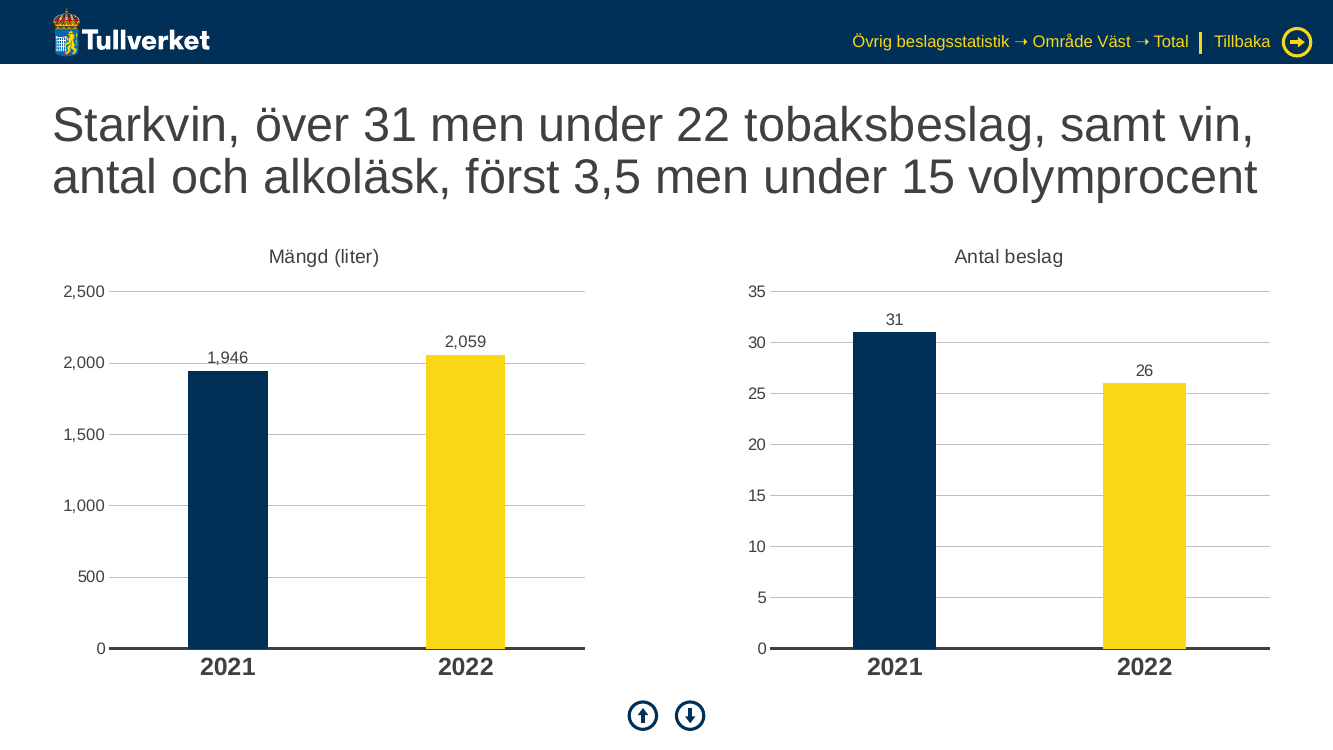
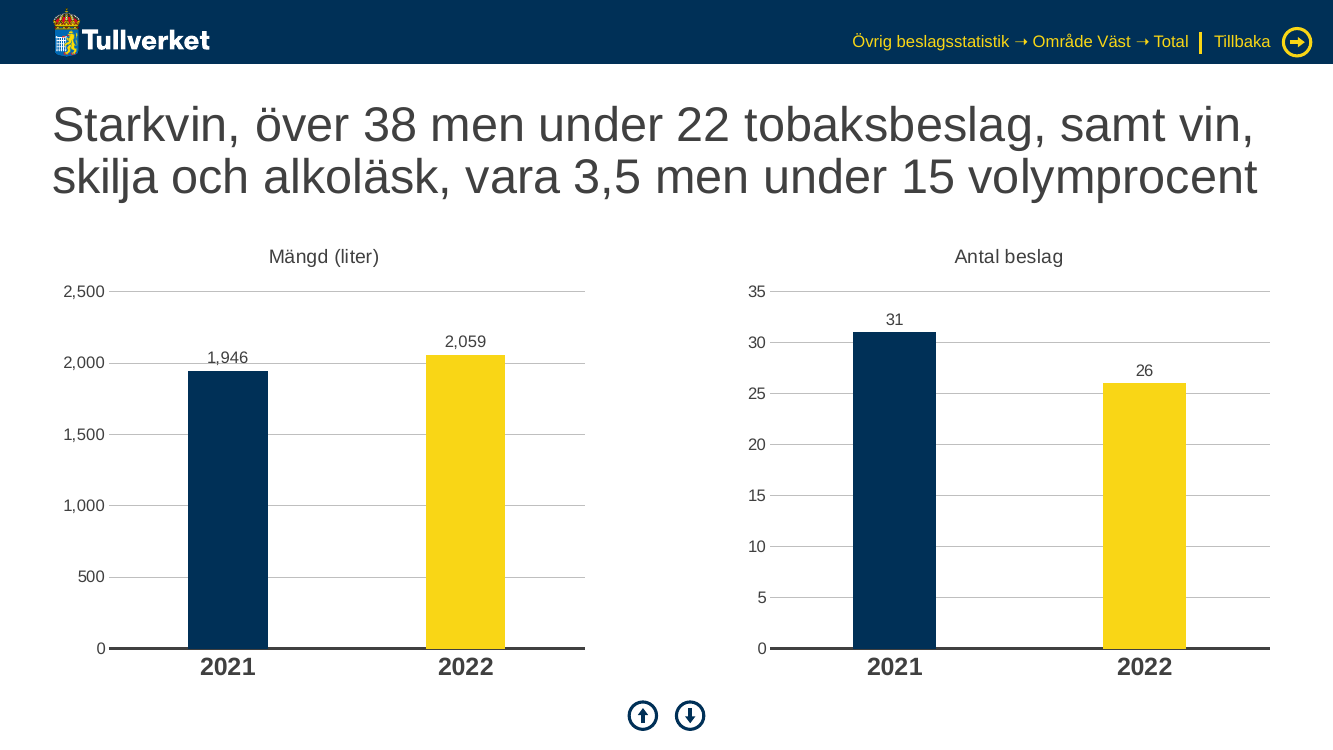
över 31: 31 -> 38 (390, 125)
antal: antal -> skilja (105, 178)
först: först -> vara (513, 178)
